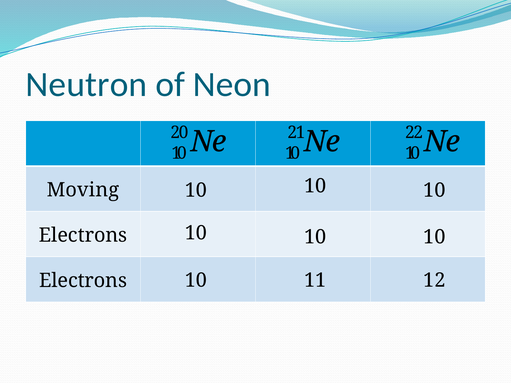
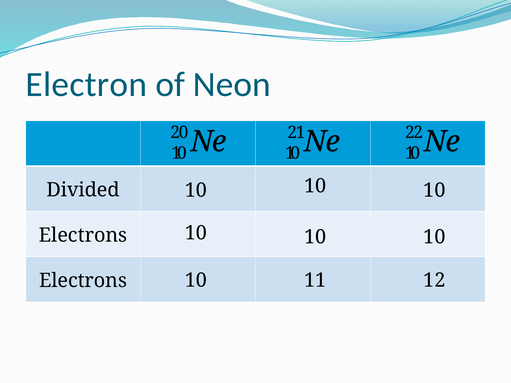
Neutron: Neutron -> Electron (86, 84)
Moving: Moving -> Divided (83, 190)
